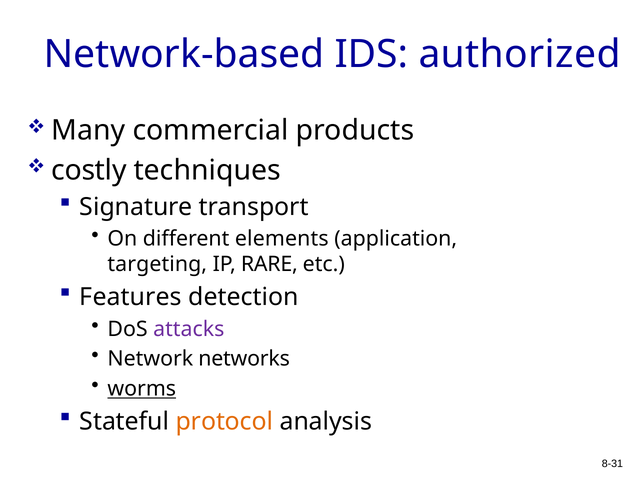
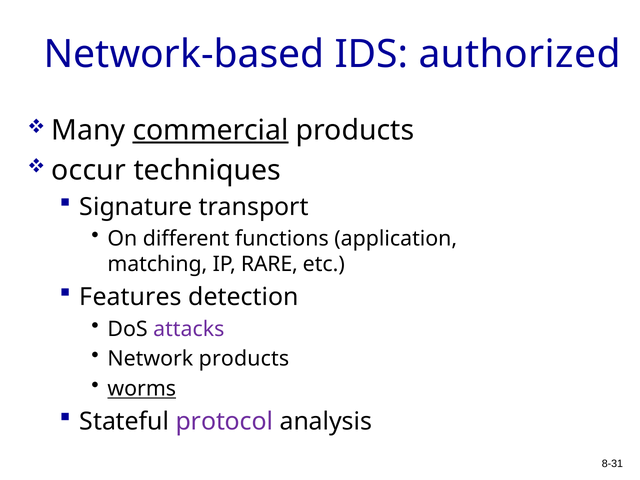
commercial underline: none -> present (211, 130)
costly: costly -> occur (89, 170)
elements: elements -> functions (282, 239)
targeting: targeting -> matching (157, 264)
Network networks: networks -> products (244, 359)
protocol colour: orange -> purple (224, 422)
